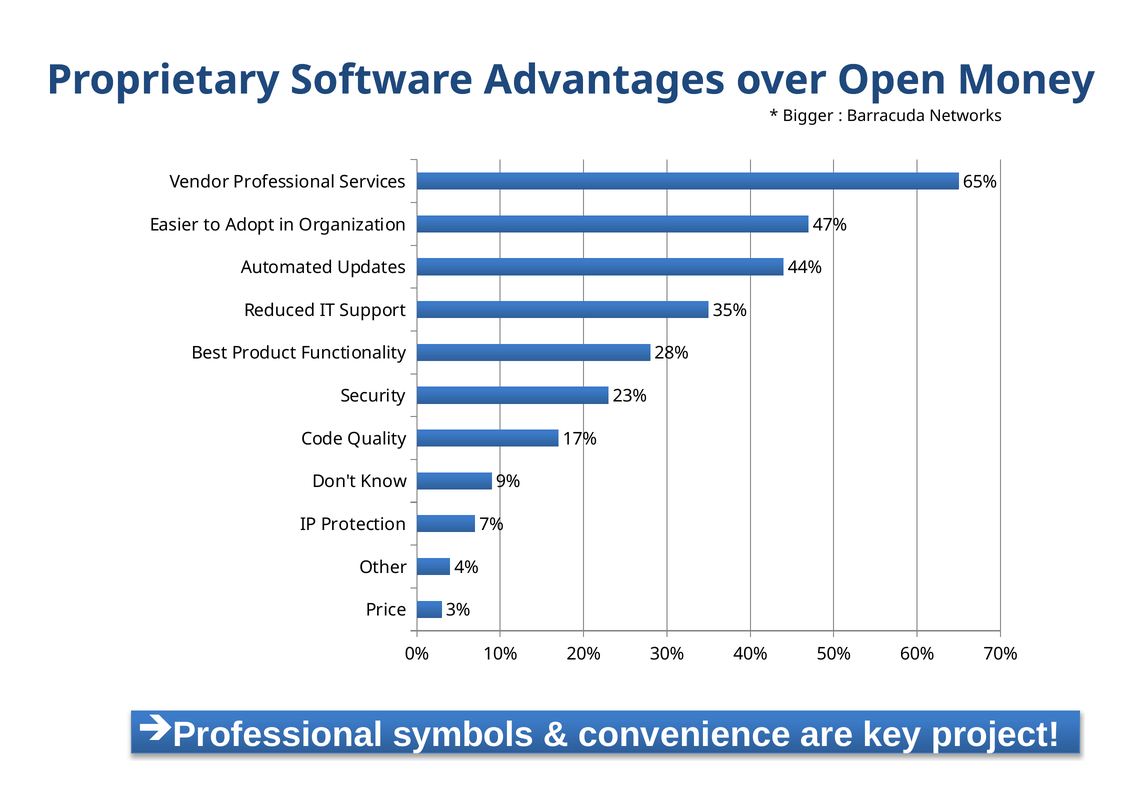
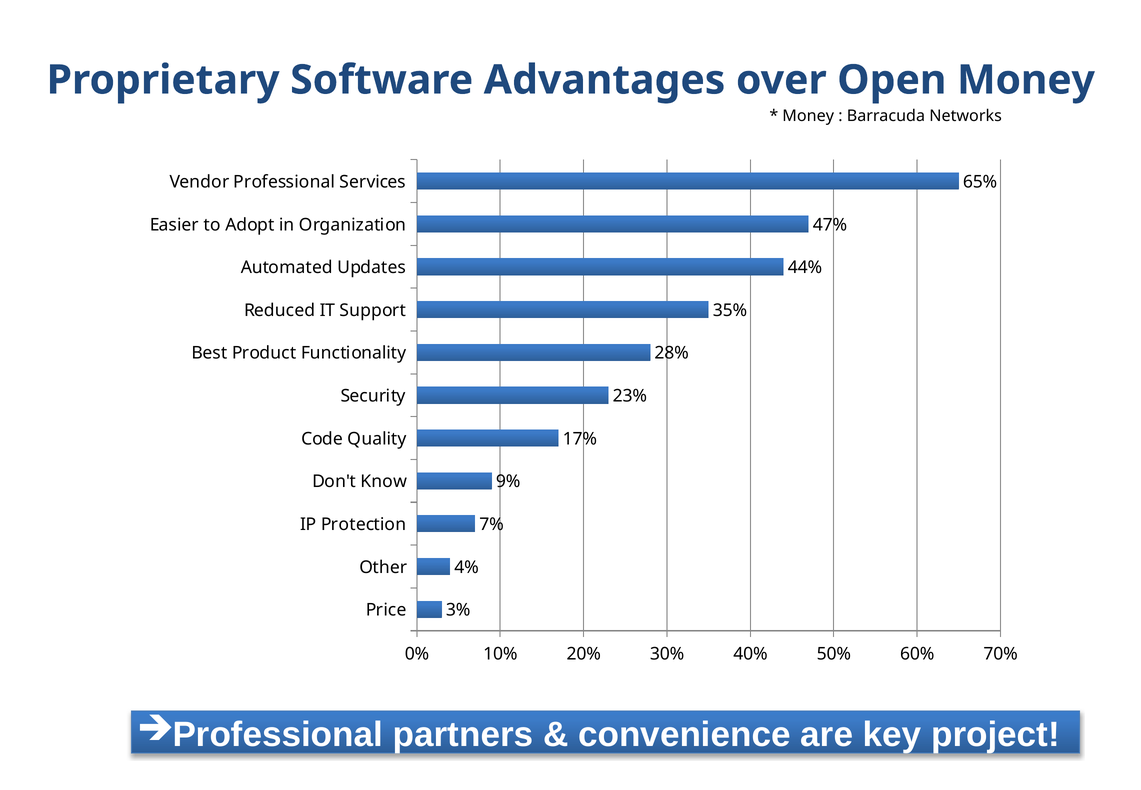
Bigger: Bigger -> Money (808, 116)
symbols: symbols -> partners (463, 734)
